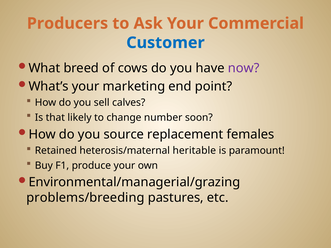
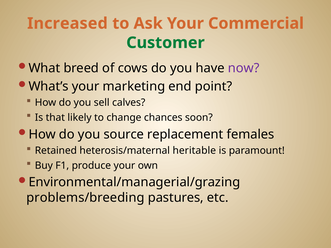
Producers: Producers -> Increased (67, 23)
Customer colour: blue -> green (165, 43)
number: number -> chances (163, 118)
